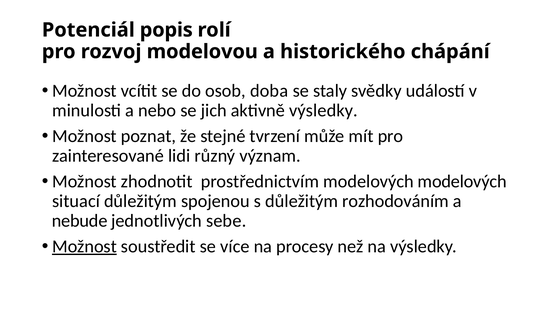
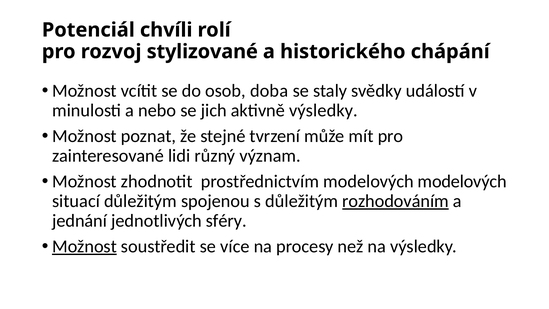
popis: popis -> chvíli (166, 30)
modelovou: modelovou -> stylizované (202, 52)
rozhodováním underline: none -> present (395, 201)
nebude: nebude -> jednání (80, 221)
sebe: sebe -> sféry (226, 221)
